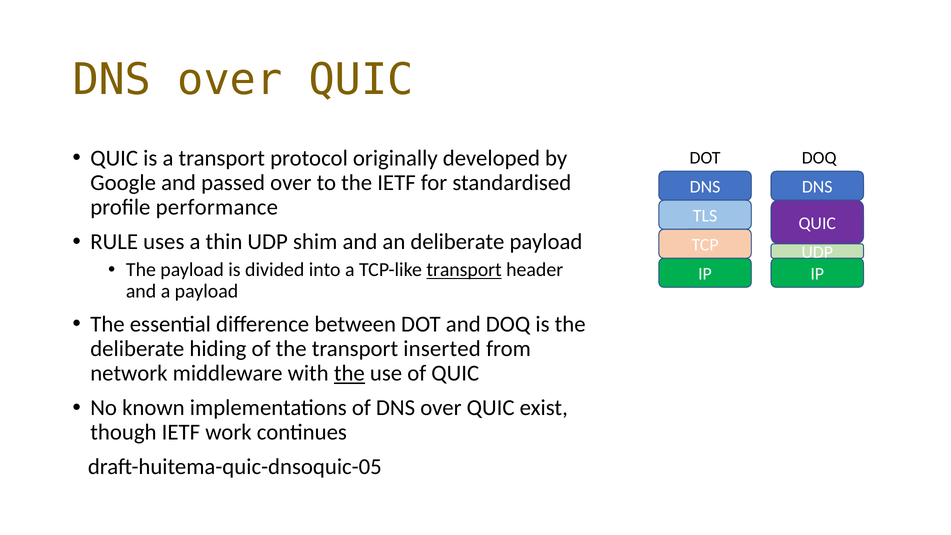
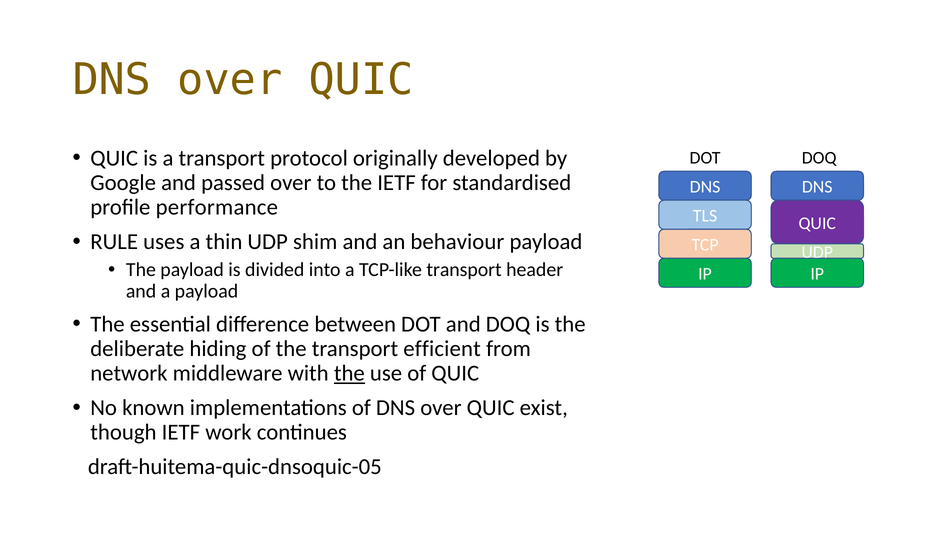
an deliberate: deliberate -> behaviour (457, 242)
transport underline: present -> none (464, 270)
inserted: inserted -> efficient (442, 349)
